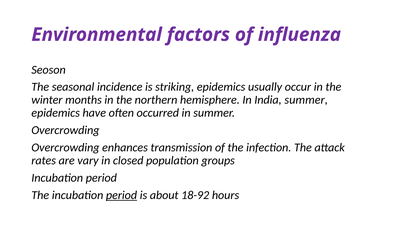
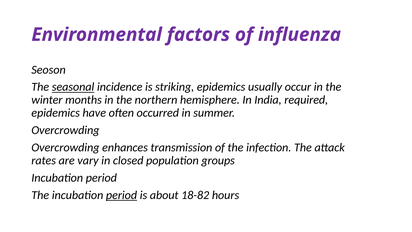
seasonal underline: none -> present (73, 87)
India summer: summer -> required (306, 100)
18-92: 18-92 -> 18-82 (195, 195)
